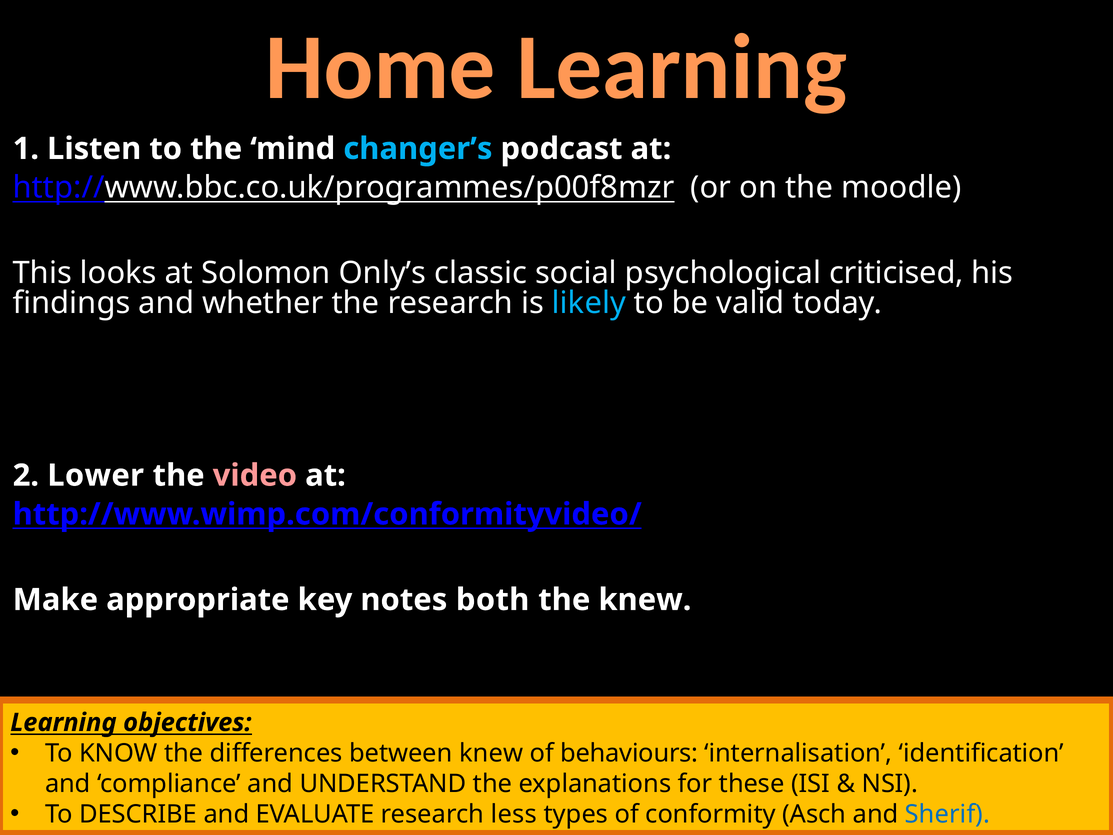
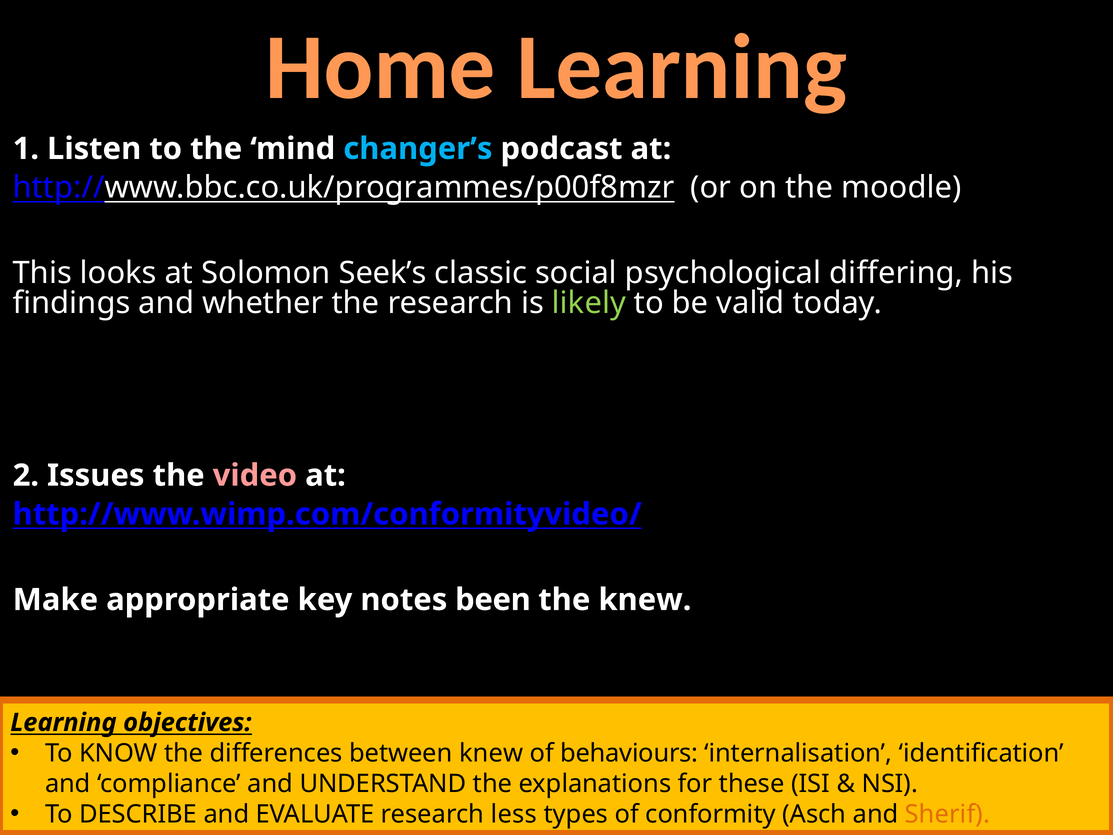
Only’s: Only’s -> Seek’s (383, 273)
criticised: criticised -> differing (896, 273)
likely colour: light blue -> light green (589, 303)
Lower: Lower -> Issues (96, 475)
both: both -> been (493, 600)
Sherif colour: blue -> orange (947, 814)
